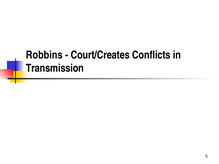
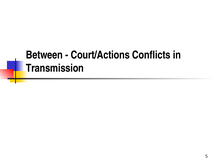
Robbins: Robbins -> Between (44, 55)
Court/Creates: Court/Creates -> Court/Actions (100, 55)
